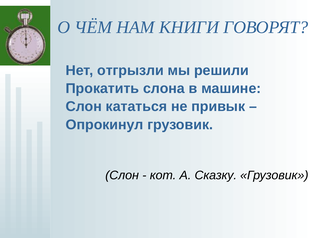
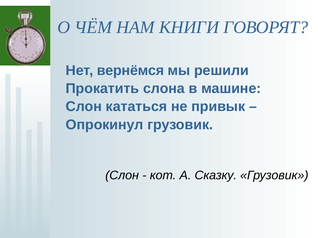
отгрызли: отгрызли -> вернёмся (131, 71)
